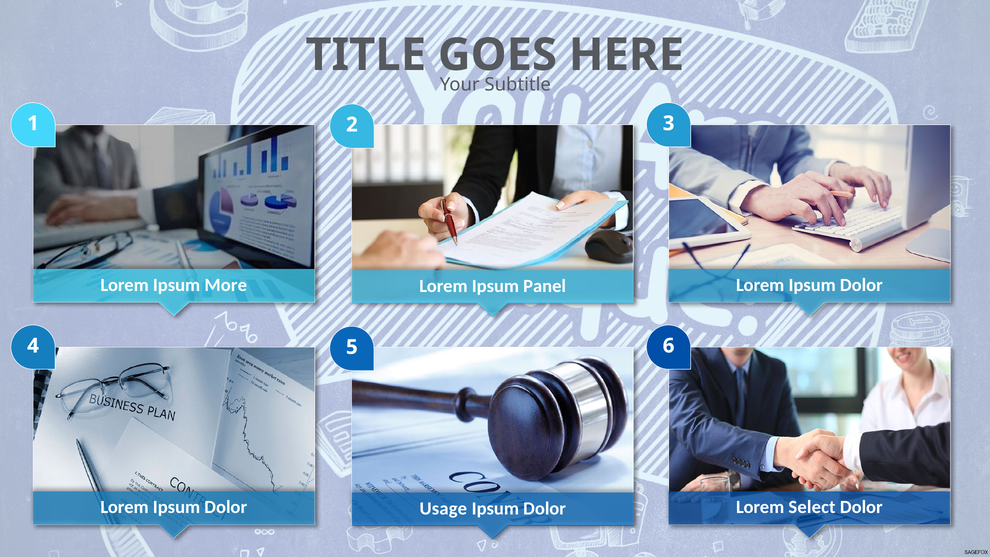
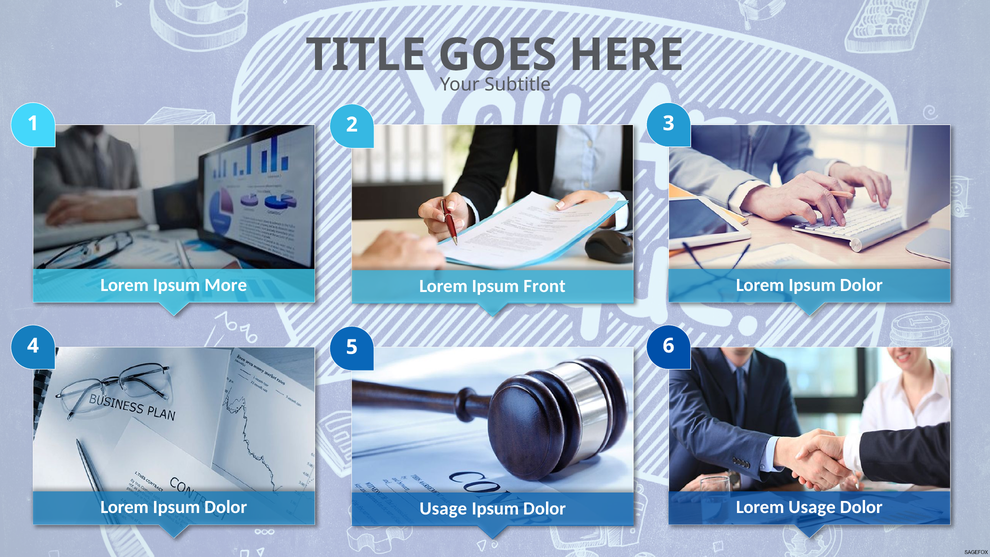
Panel: Panel -> Front (545, 286)
Lorem Select: Select -> Usage (812, 507)
